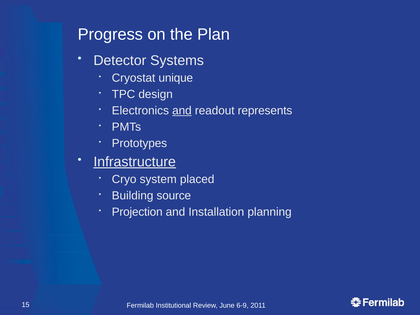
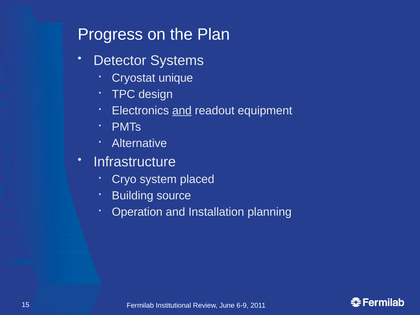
represents: represents -> equipment (265, 111)
Prototypes: Prototypes -> Alternative (139, 143)
Infrastructure underline: present -> none (135, 162)
Projection: Projection -> Operation (137, 212)
